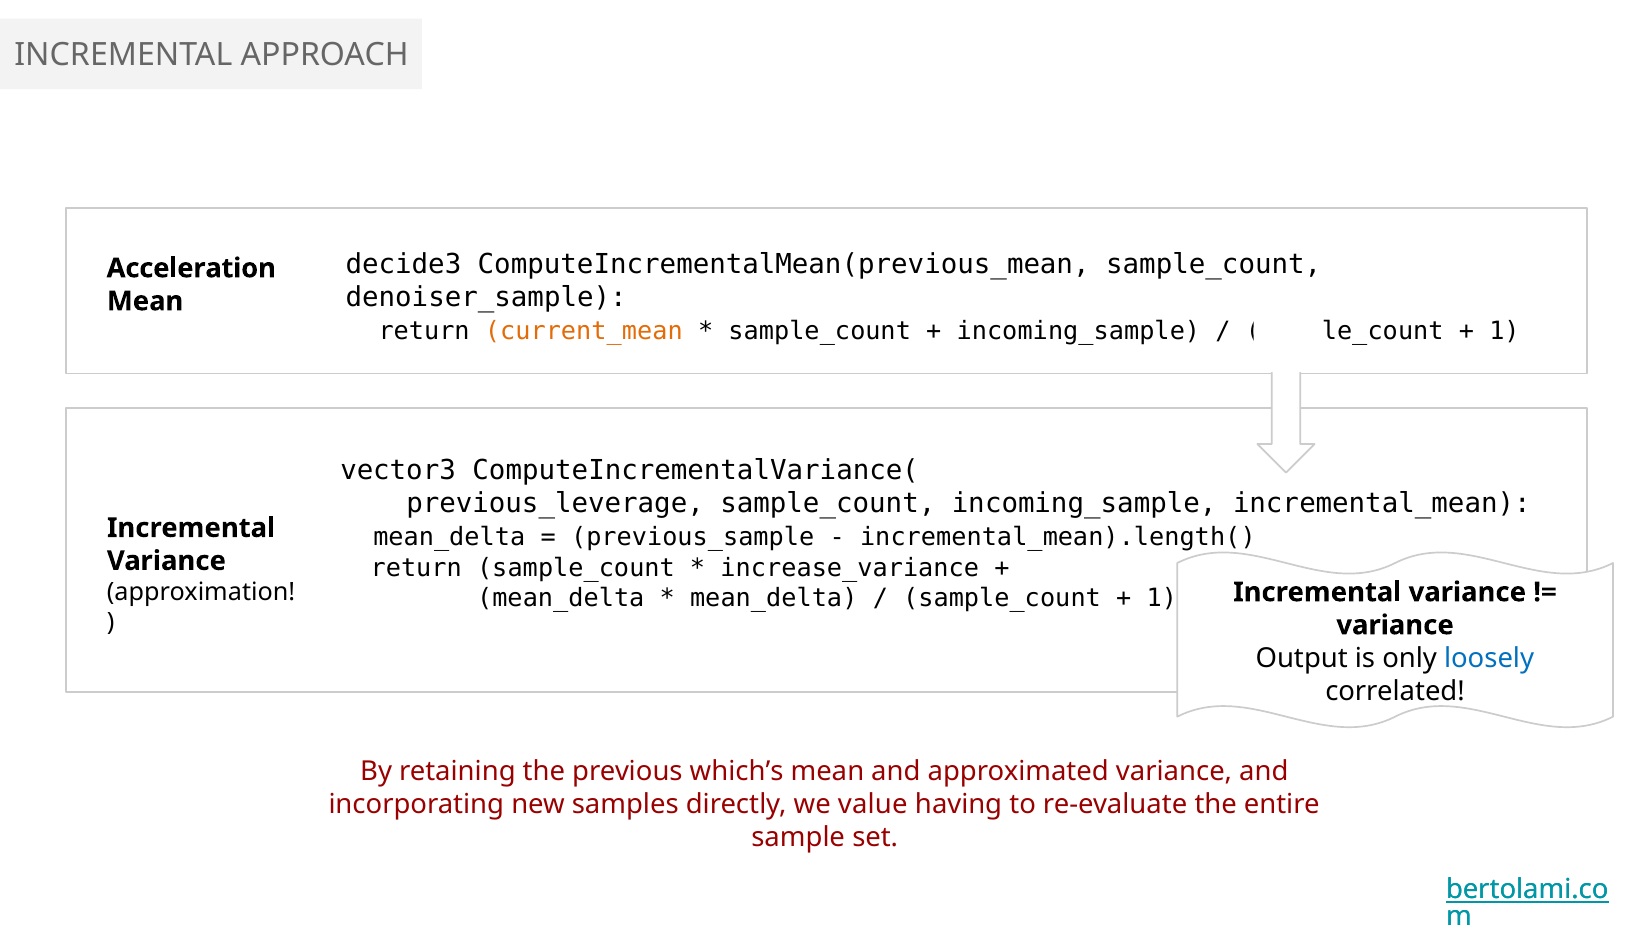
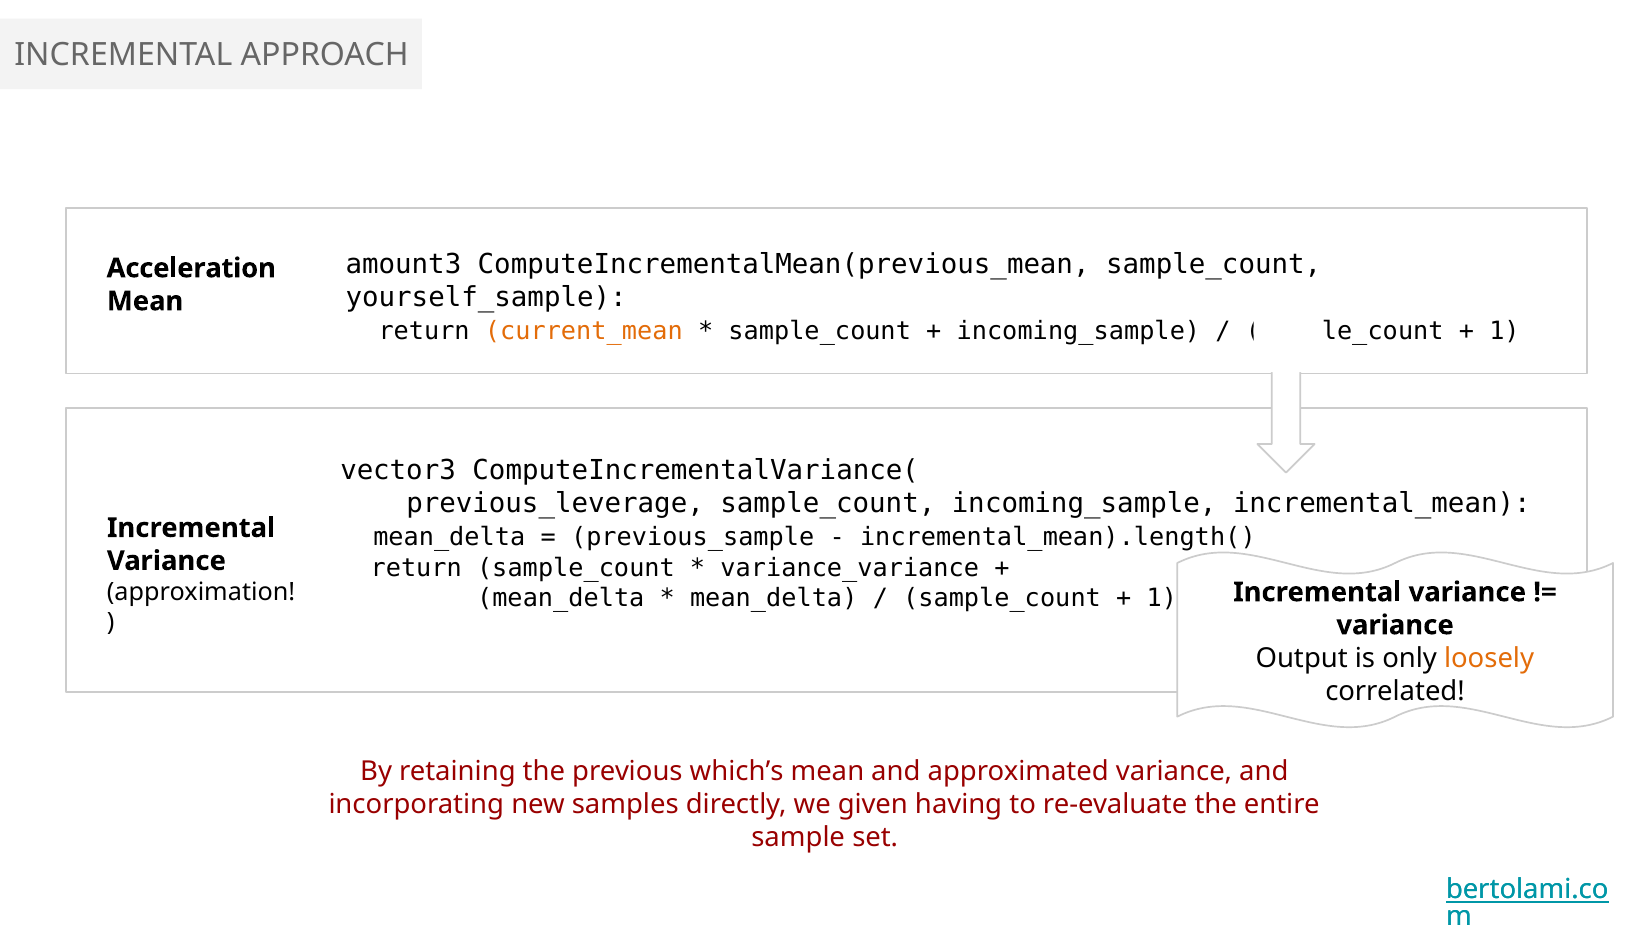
decide3: decide3 -> amount3 (403, 265)
denoiser_sample: denoiser_sample -> yourself_sample (486, 298)
increase_variance: increase_variance -> variance_variance (850, 568)
loosely colour: blue -> orange (1489, 658)
value: value -> given (873, 805)
